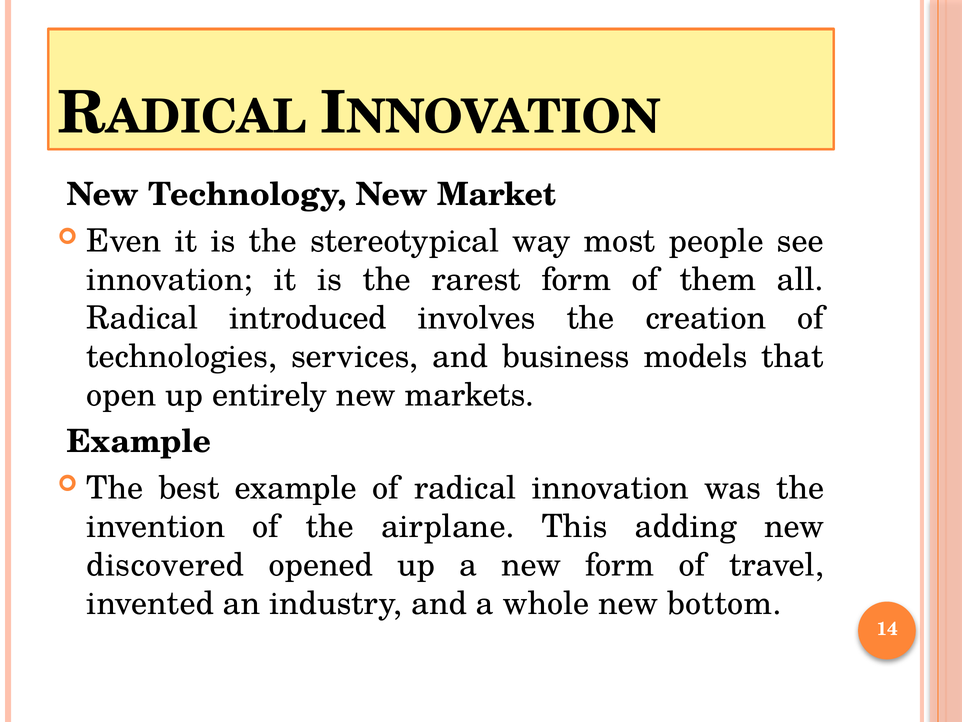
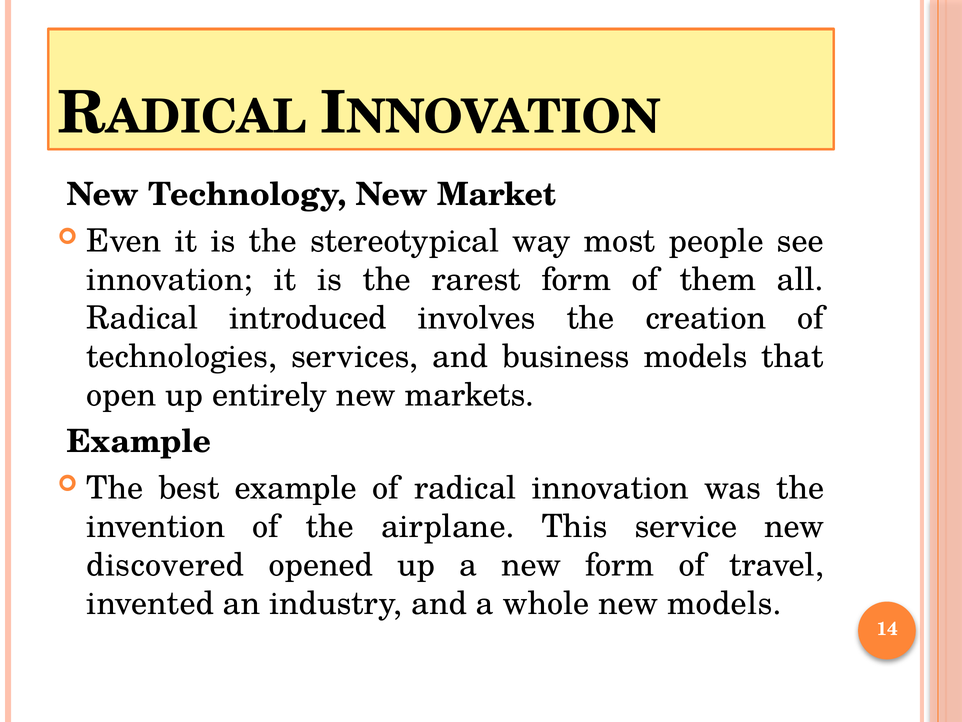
adding: adding -> service (686, 527)
new bottom: bottom -> models (724, 603)
